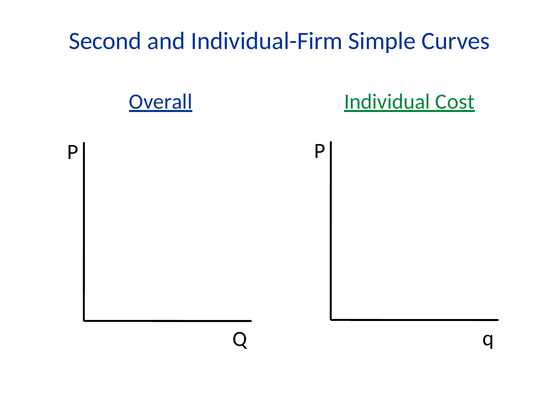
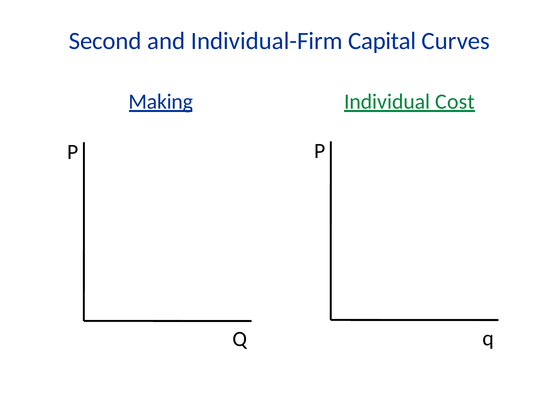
Simple: Simple -> Capital (382, 41)
Overall: Overall -> Making (161, 102)
